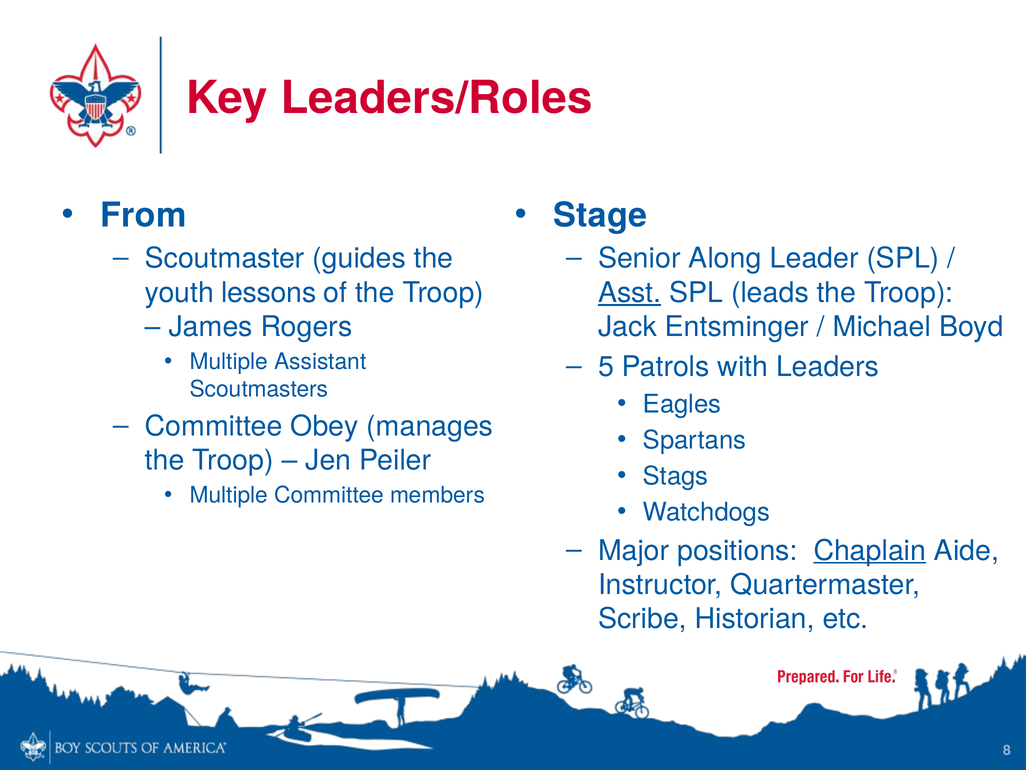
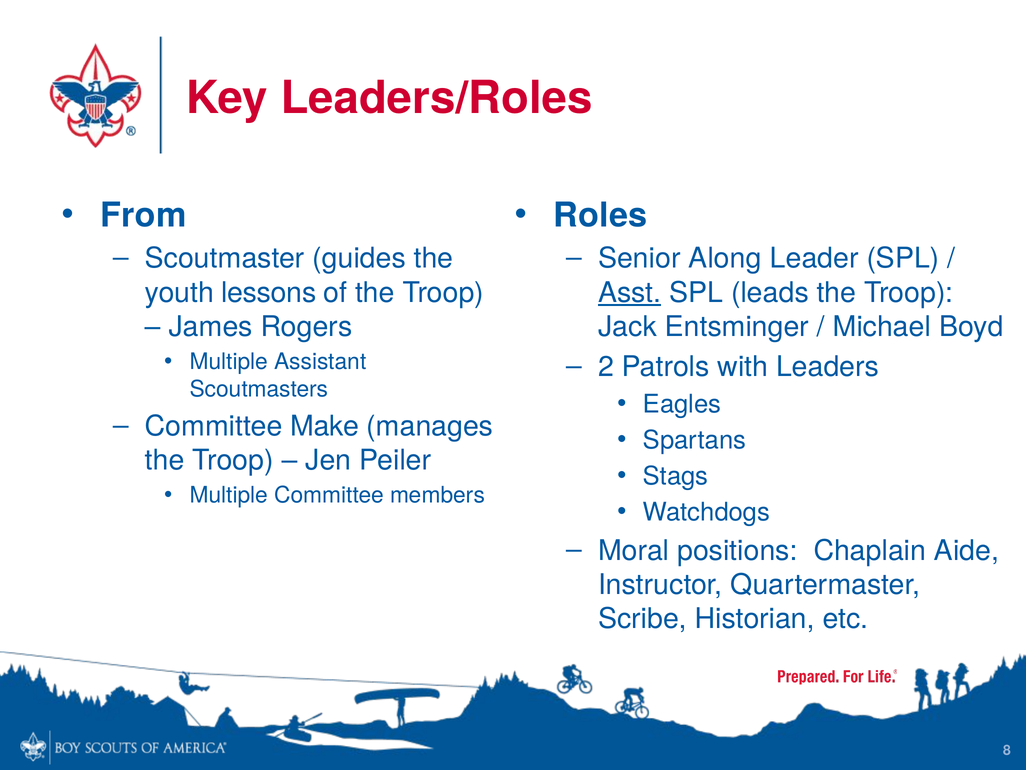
Stage: Stage -> Roles (600, 215)
5: 5 -> 2 (606, 367)
Obey: Obey -> Make (325, 426)
Major: Major -> Moral (634, 550)
Chaplain underline: present -> none (870, 550)
